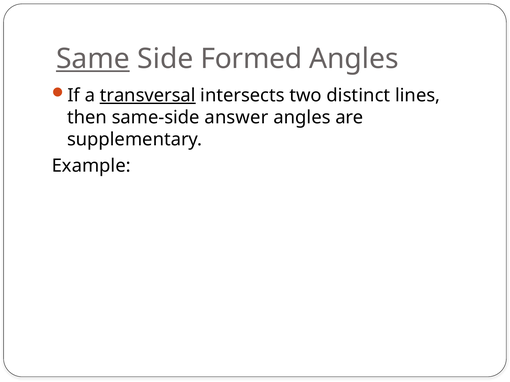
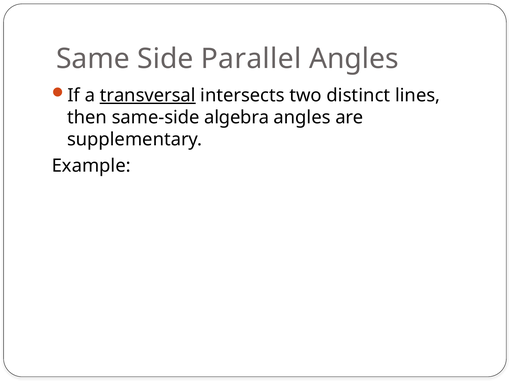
Same underline: present -> none (93, 59)
Formed: Formed -> Parallel (251, 59)
answer: answer -> algebra (237, 118)
